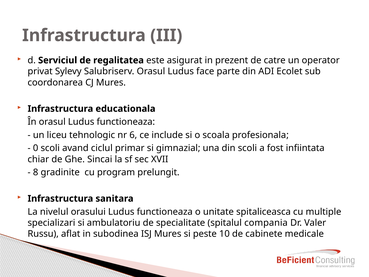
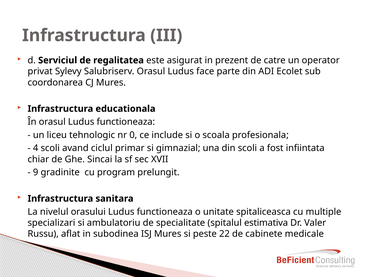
6: 6 -> 0 (133, 135)
0: 0 -> 4 (36, 148)
8: 8 -> 9 (36, 172)
compania: compania -> estimativa (266, 223)
10: 10 -> 22 (224, 234)
